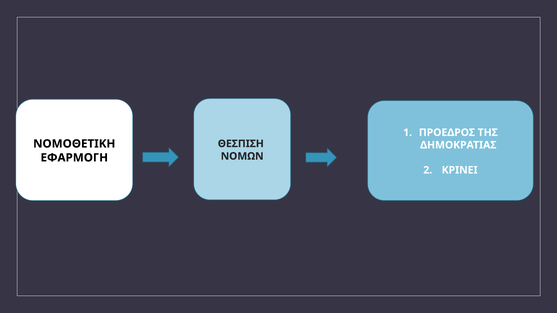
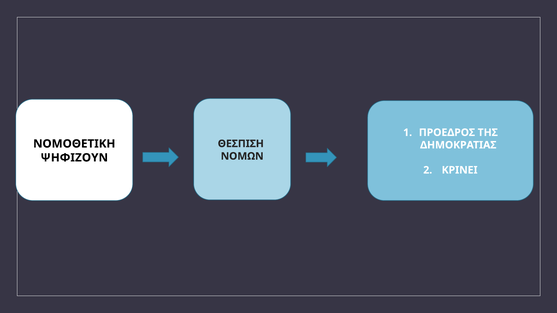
ΕΦΑΡΜΟΓΗ: ΕΦΑΡΜΟΓΗ -> ΨΗΦΙΖΟΥΝ (74, 158)
